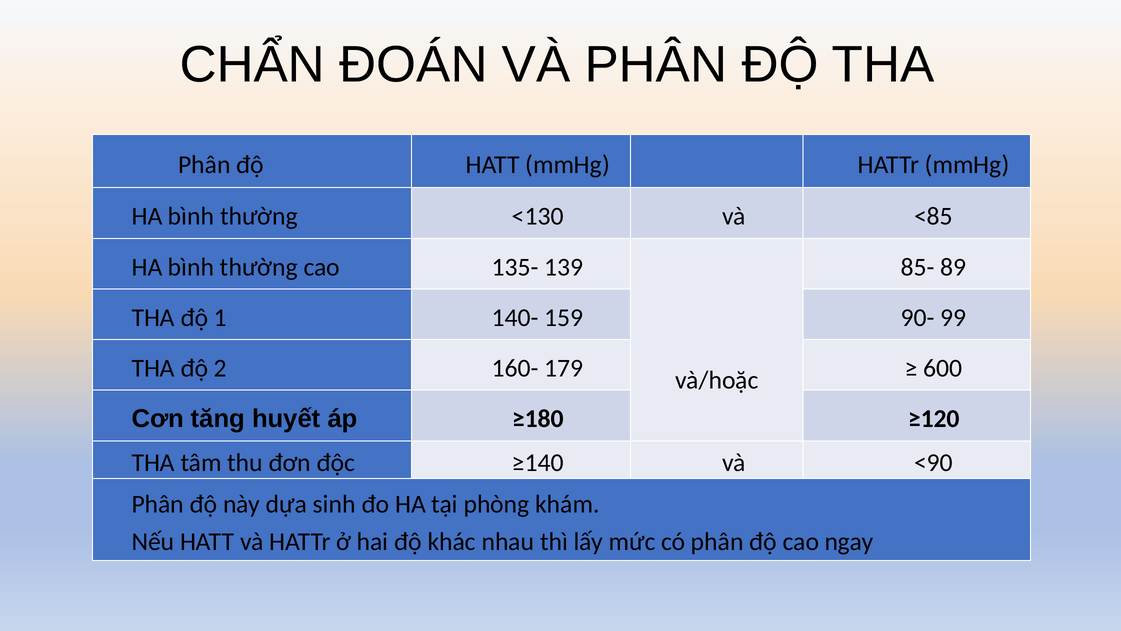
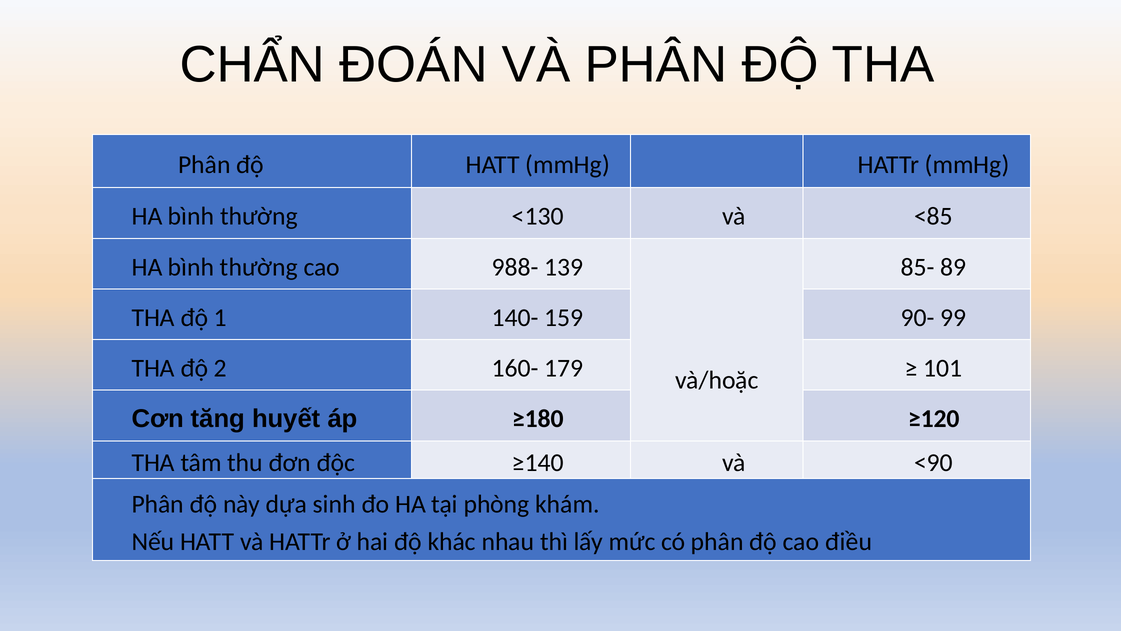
135-: 135- -> 988- (515, 267)
600: 600 -> 101 (943, 368)
ngay: ngay -> điều (849, 541)
